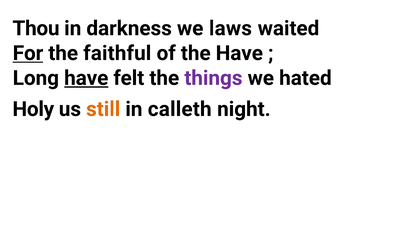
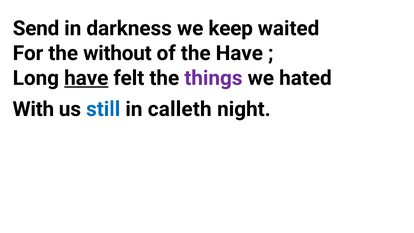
Thou: Thou -> Send (36, 28)
laws: laws -> keep (231, 28)
For underline: present -> none (28, 53)
faithful: faithful -> without (117, 53)
Holy: Holy -> With (33, 109)
still colour: orange -> blue (103, 109)
